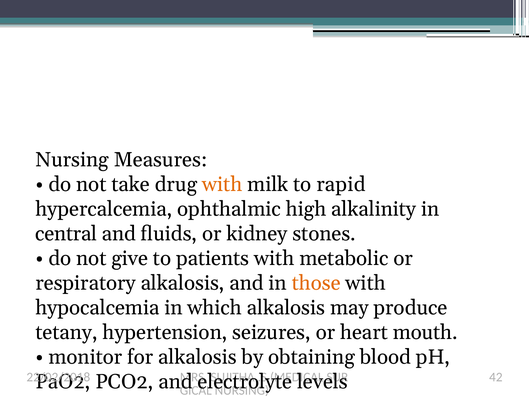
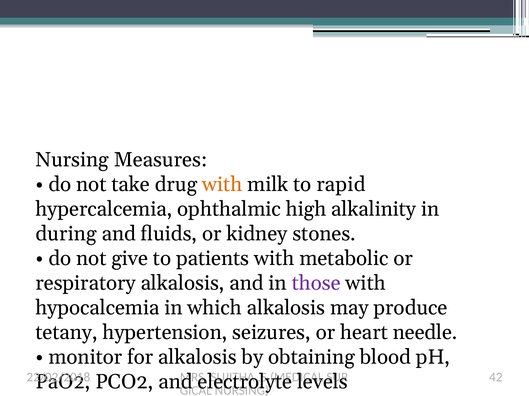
central: central -> during (66, 234)
those colour: orange -> purple (316, 283)
mouth: mouth -> needle (425, 333)
